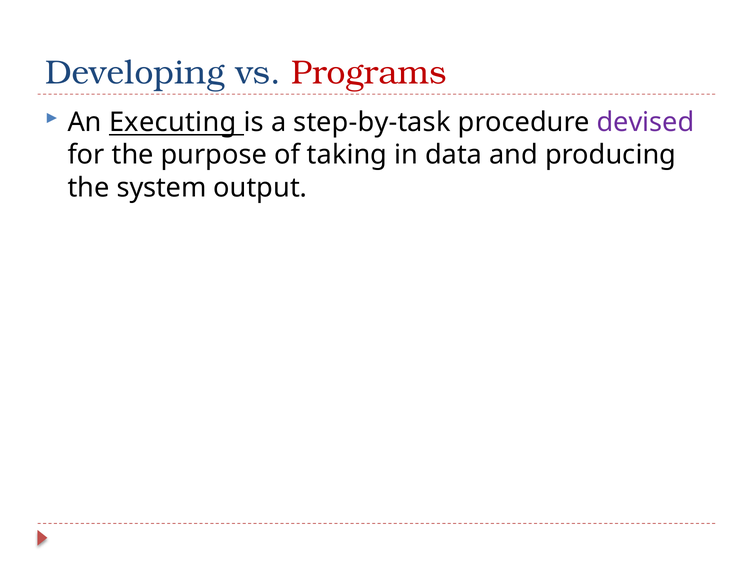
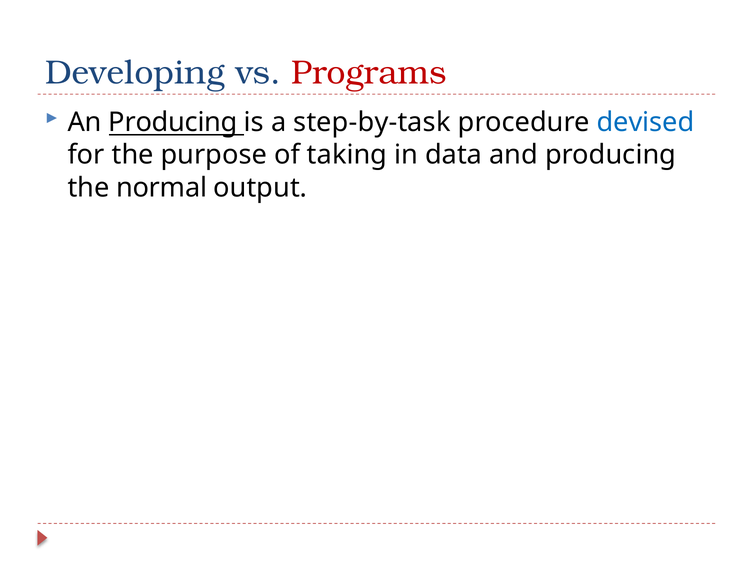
An Executing: Executing -> Producing (173, 122)
devised colour: purple -> blue (646, 122)
system: system -> normal (162, 188)
